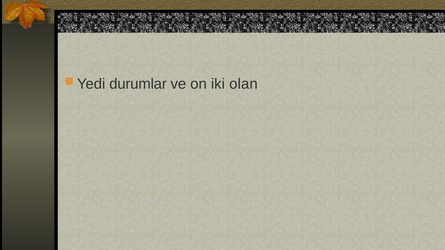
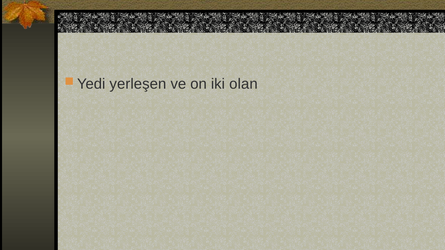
durumlar: durumlar -> yerleşen (138, 84)
